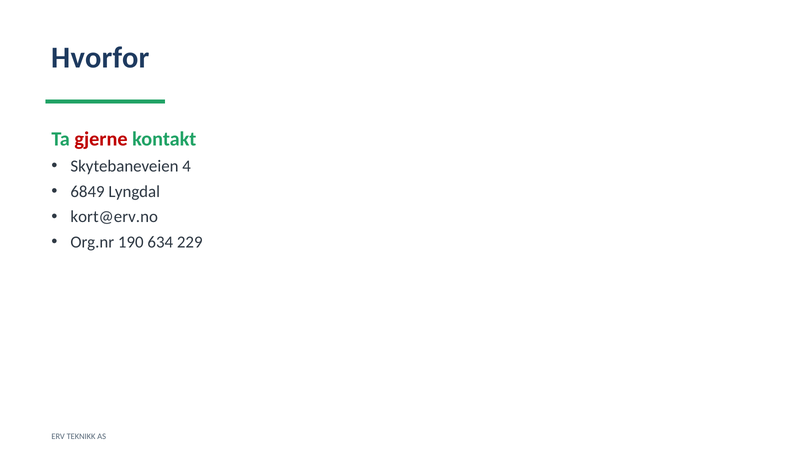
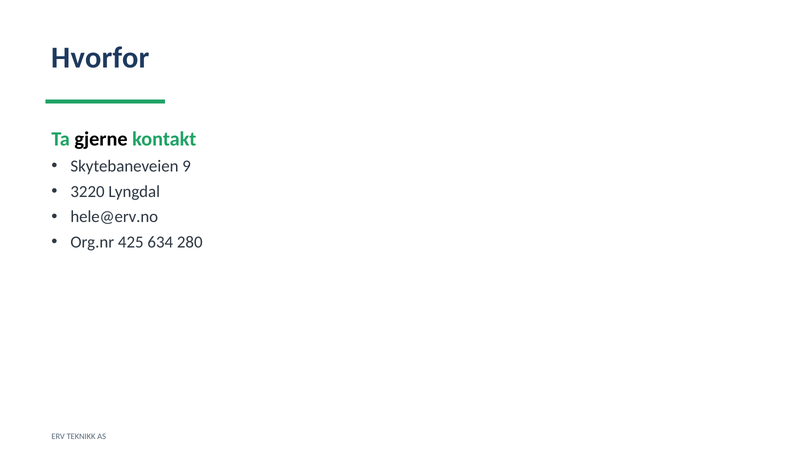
gjerne colour: red -> black (101, 139)
4: 4 -> 9 (187, 166)
6849: 6849 -> 3220 (88, 192)
kort@erv.no: kort@erv.no -> hele@erv.no (114, 217)
190: 190 -> 425 (131, 242)
229: 229 -> 280 (190, 242)
